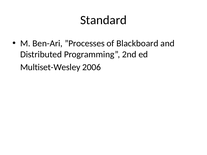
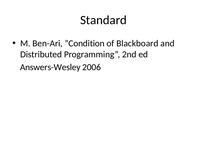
”Processes: ”Processes -> ”Condition (85, 43)
Multiset-Wesley: Multiset-Wesley -> Answers-Wesley (50, 67)
